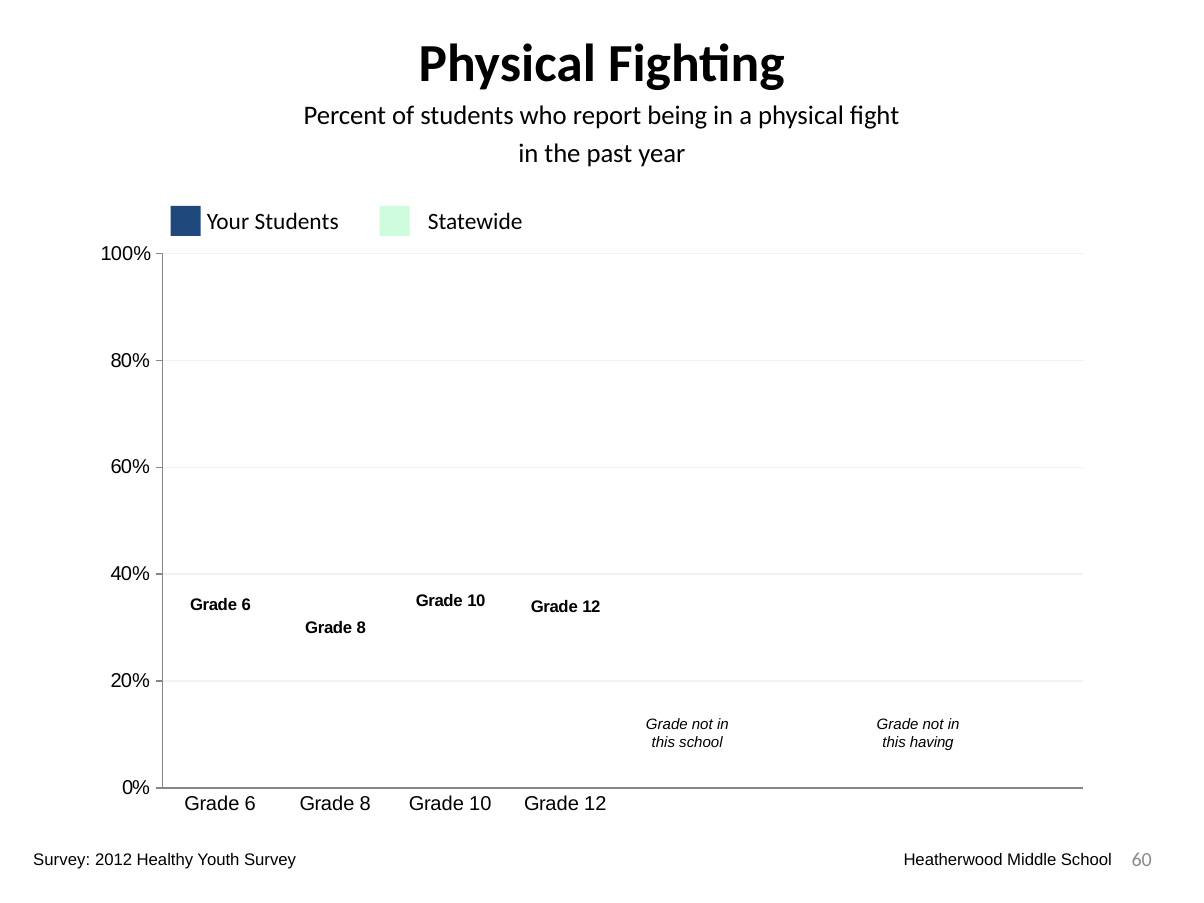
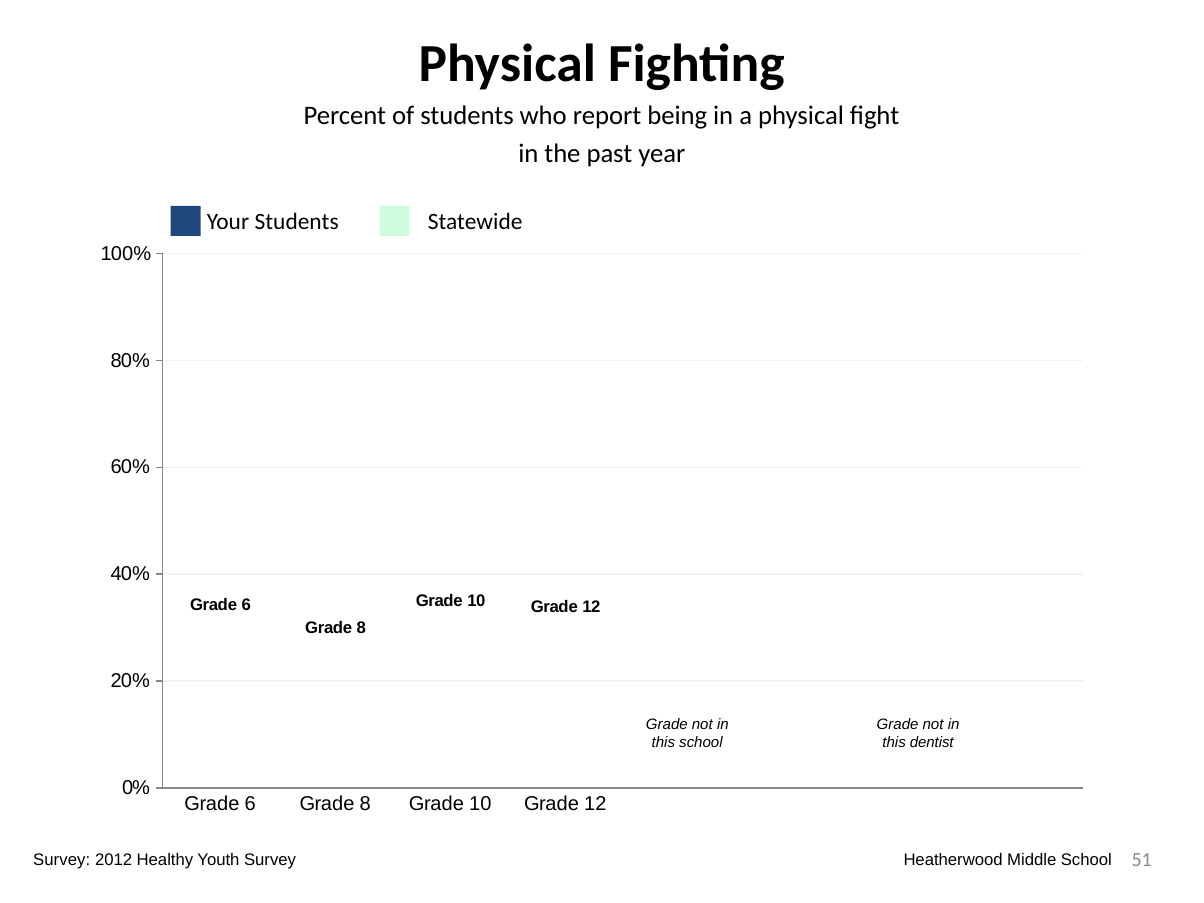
having: having -> dentist (932, 742)
60: 60 -> 51 (1142, 860)
